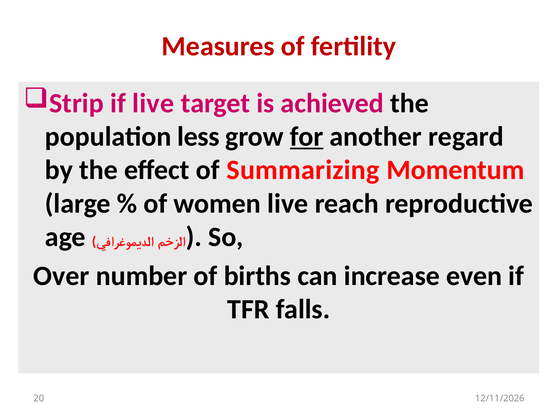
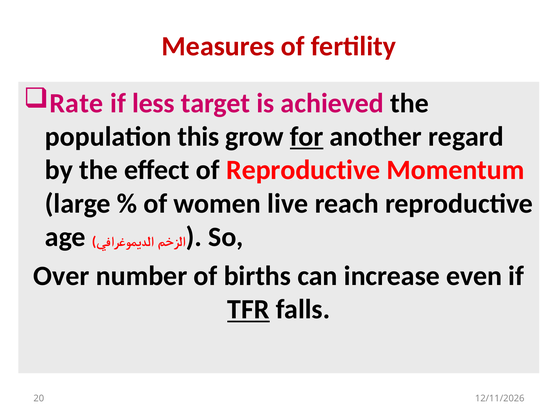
Strip: Strip -> Rate (76, 103)
if live: live -> less (153, 103)
less: less -> this (198, 137)
of Summarizing: Summarizing -> Reproductive (303, 170)
TFR underline: none -> present (248, 310)
